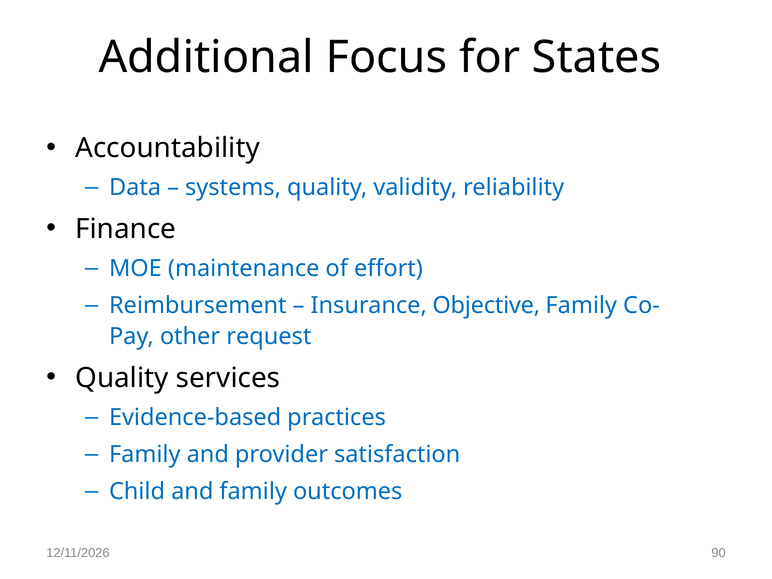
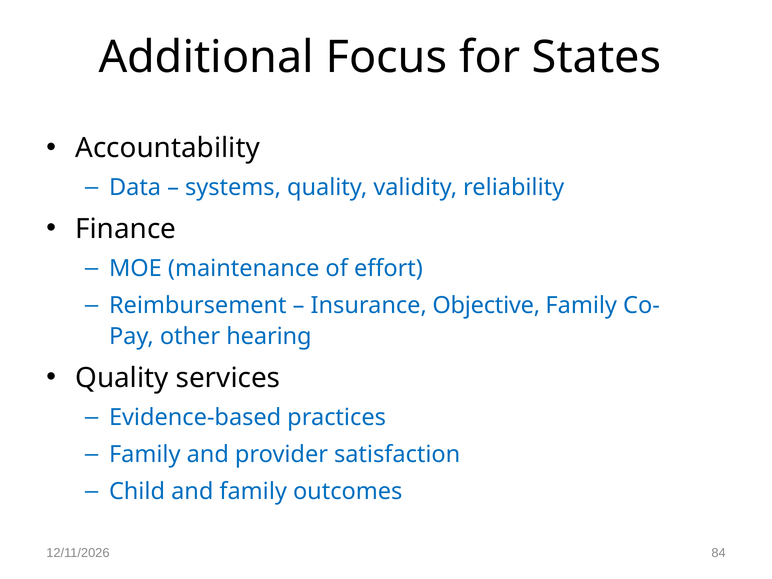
request: request -> hearing (269, 337)
90: 90 -> 84 (719, 553)
